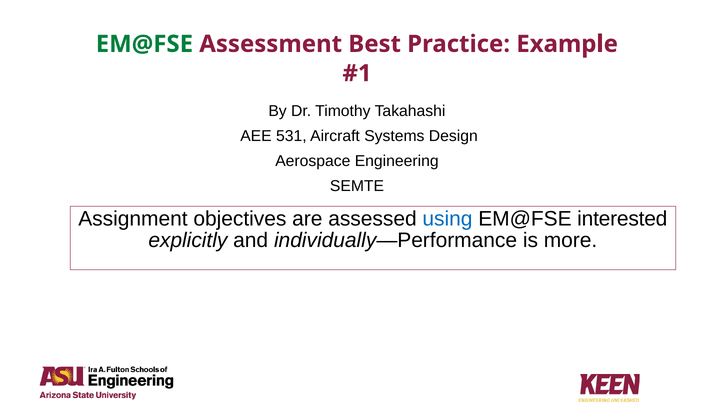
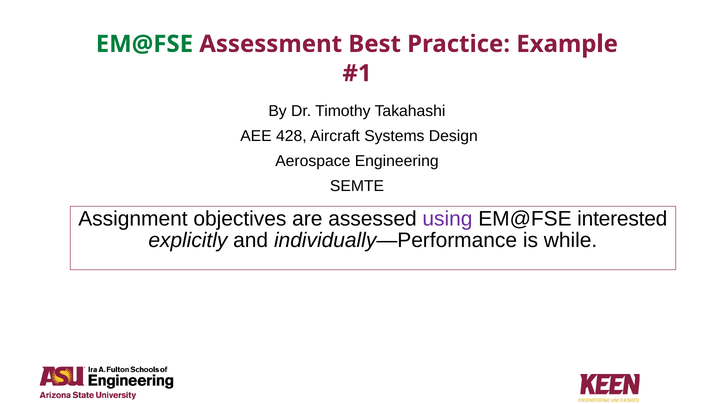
531: 531 -> 428 (291, 136)
using colour: blue -> purple (447, 219)
more: more -> while (571, 240)
